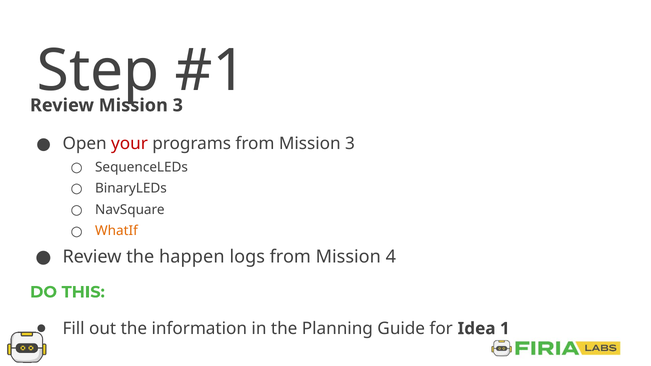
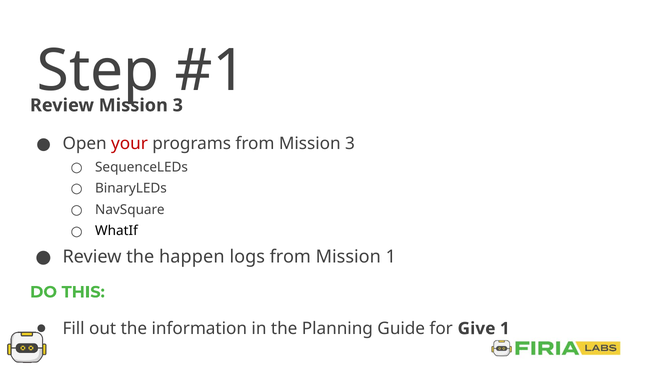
WhatIf colour: orange -> black (116, 231)
Mission 4: 4 -> 1 (391, 257)
Idea: Idea -> Give (477, 329)
